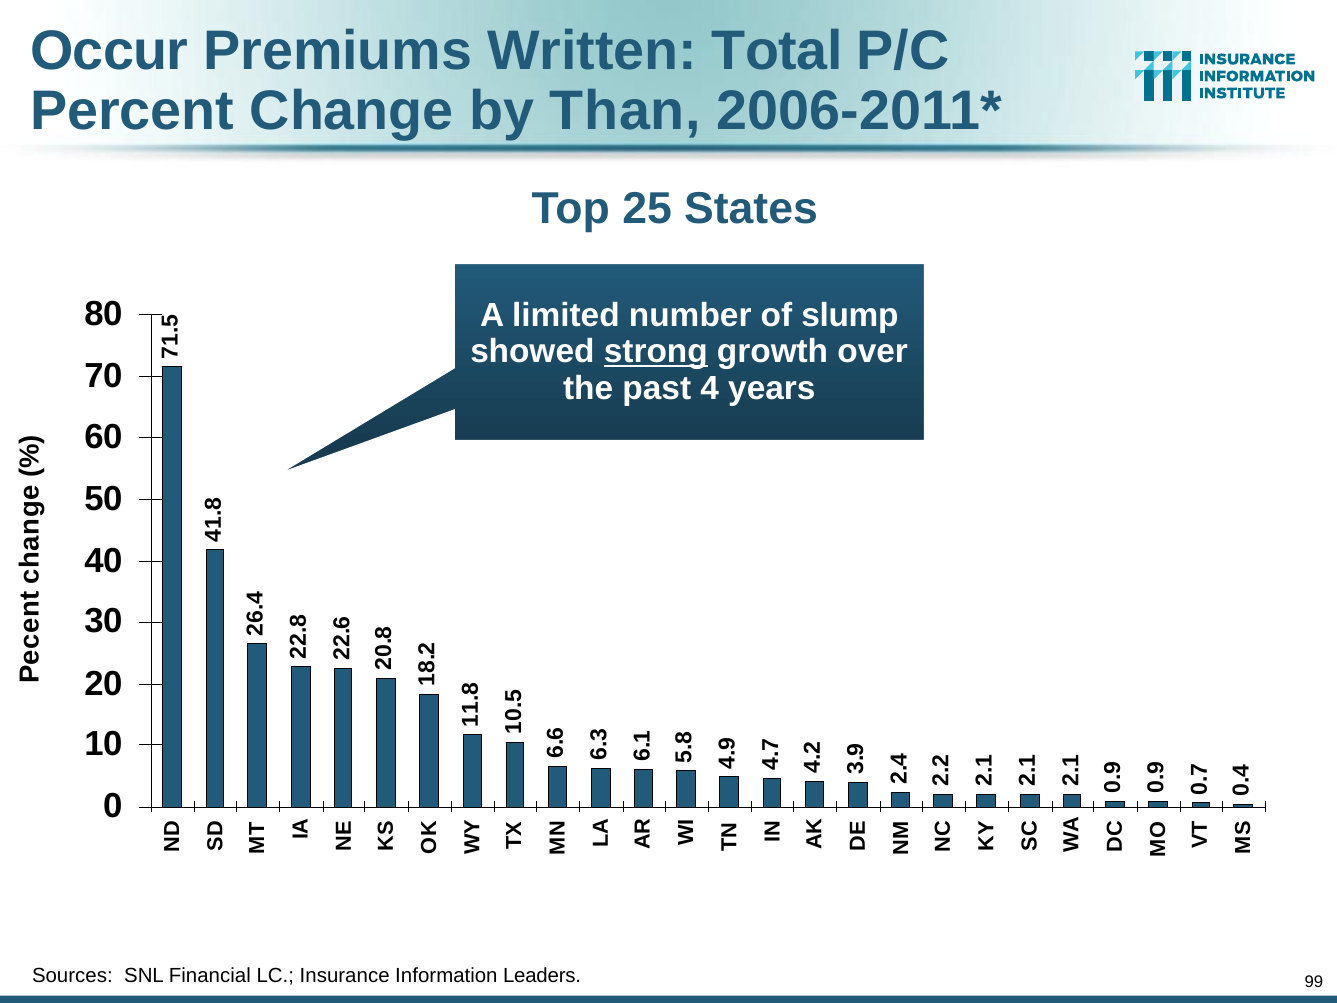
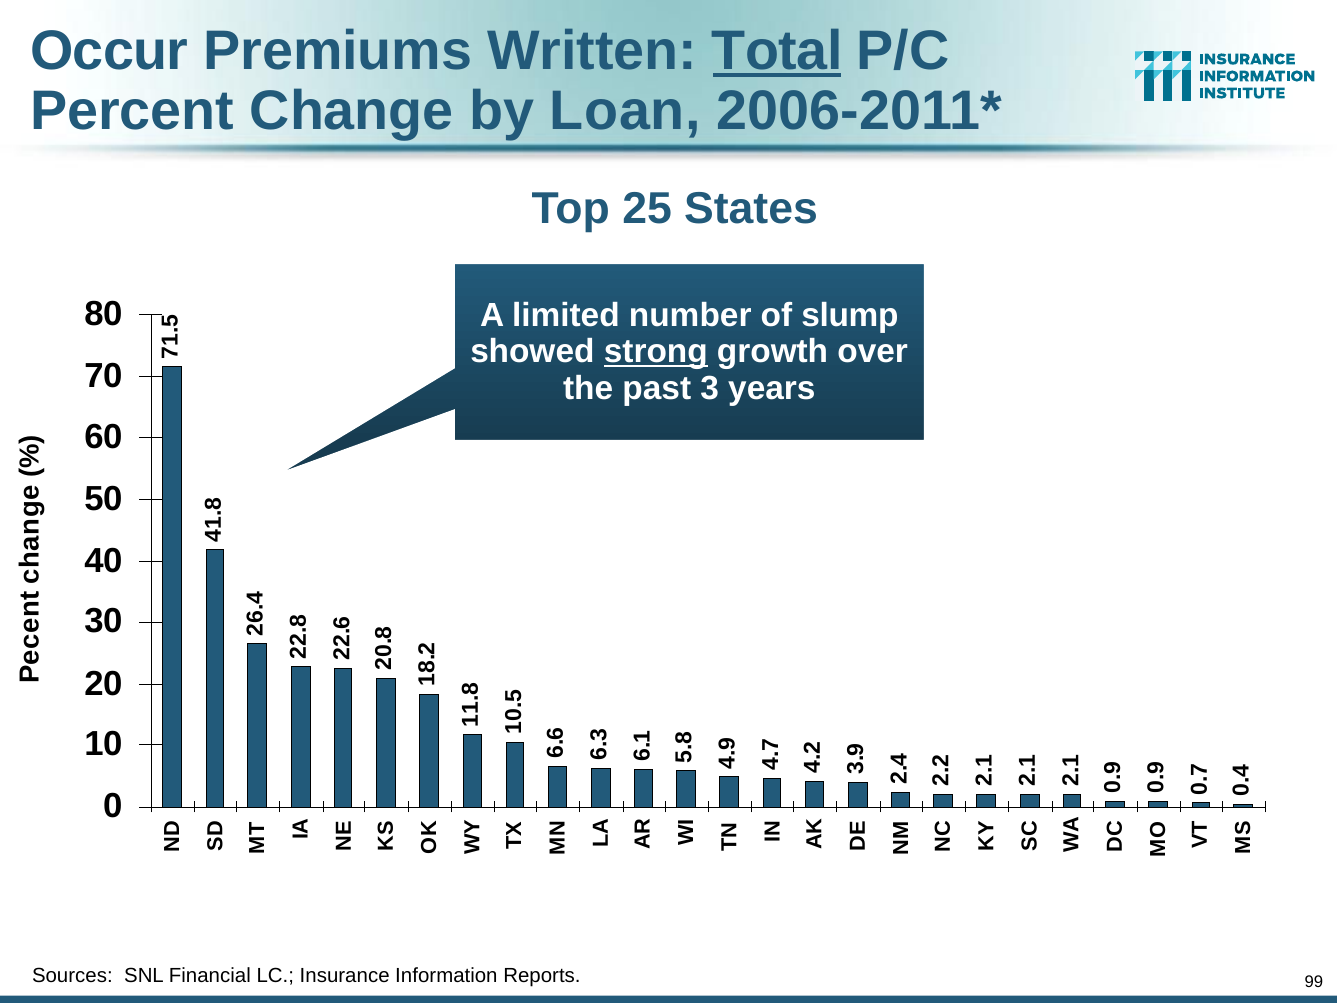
Total underline: none -> present (777, 51)
Than: Than -> Loan (625, 111)
past 4: 4 -> 3 (710, 388)
Leaders: Leaders -> Reports (542, 976)
